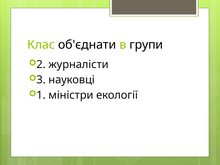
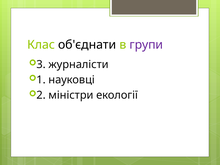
групи colour: black -> purple (146, 45)
2: 2 -> 3 (41, 64)
3: 3 -> 1 (41, 80)
1: 1 -> 2 (41, 95)
